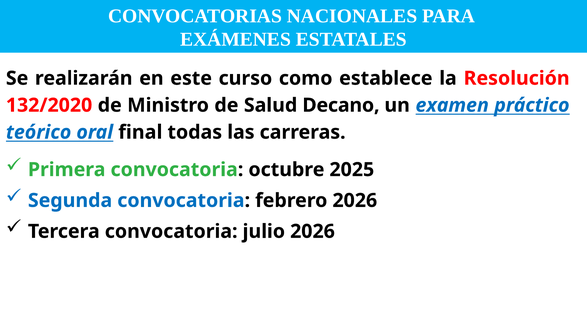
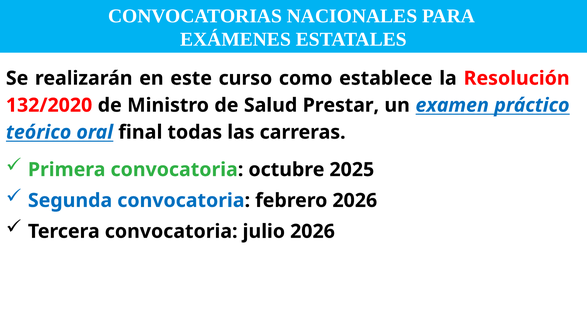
Decano: Decano -> Prestar (341, 105)
